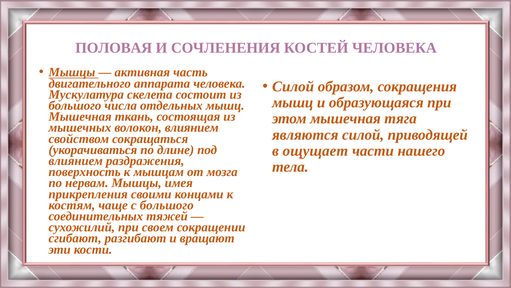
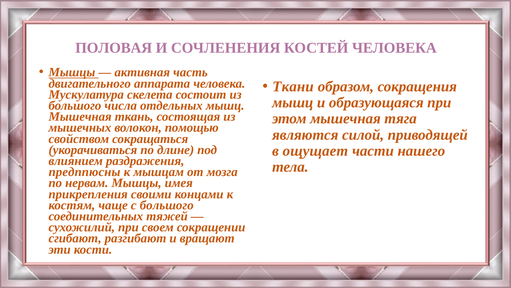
Силой: Силой -> Ткани (293, 86)
волокон влиянием: влиянием -> помощью (192, 128)
поверхность: поверхность -> предппюсны (84, 172)
